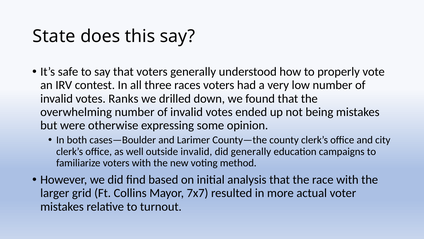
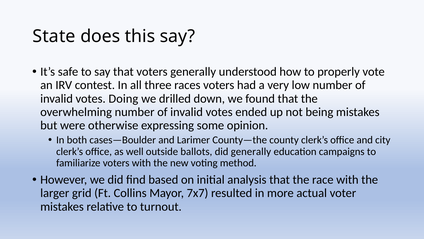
Ranks: Ranks -> Doing (123, 98)
outside invalid: invalid -> ballots (196, 151)
